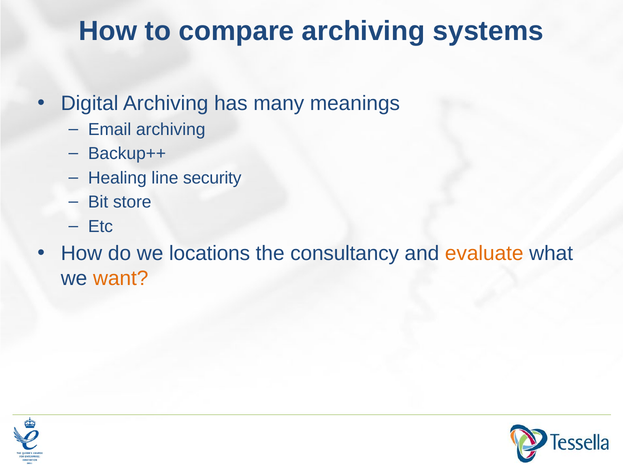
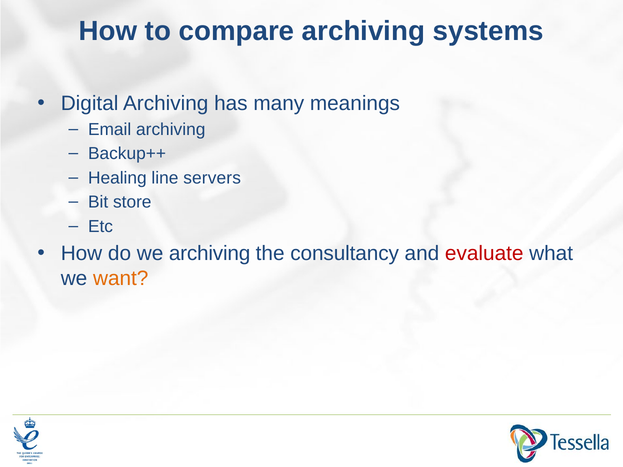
security: security -> servers (212, 178)
we locations: locations -> archiving (210, 254)
evaluate colour: orange -> red (484, 254)
